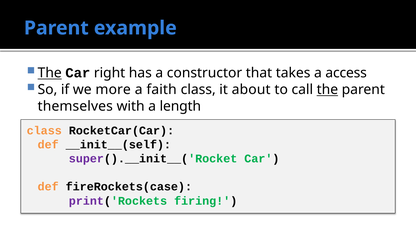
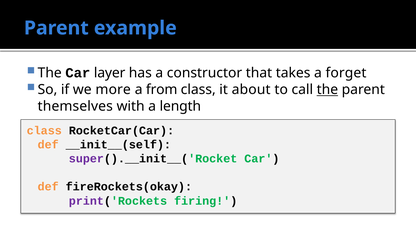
The underline: present -> none (50, 73)
right: right -> layer (110, 73)
access: access -> forget (346, 73)
faith: faith -> from (162, 90)
fireRockets(case: fireRockets(case -> fireRockets(okay (129, 187)
